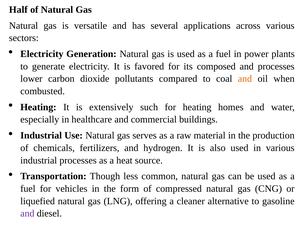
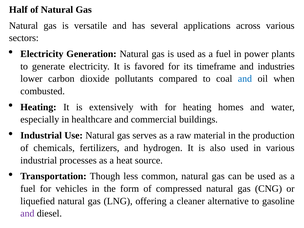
composed: composed -> timeframe (216, 66)
and processes: processes -> industries (276, 66)
and colour: orange -> blue (245, 79)
such: such -> with (149, 107)
